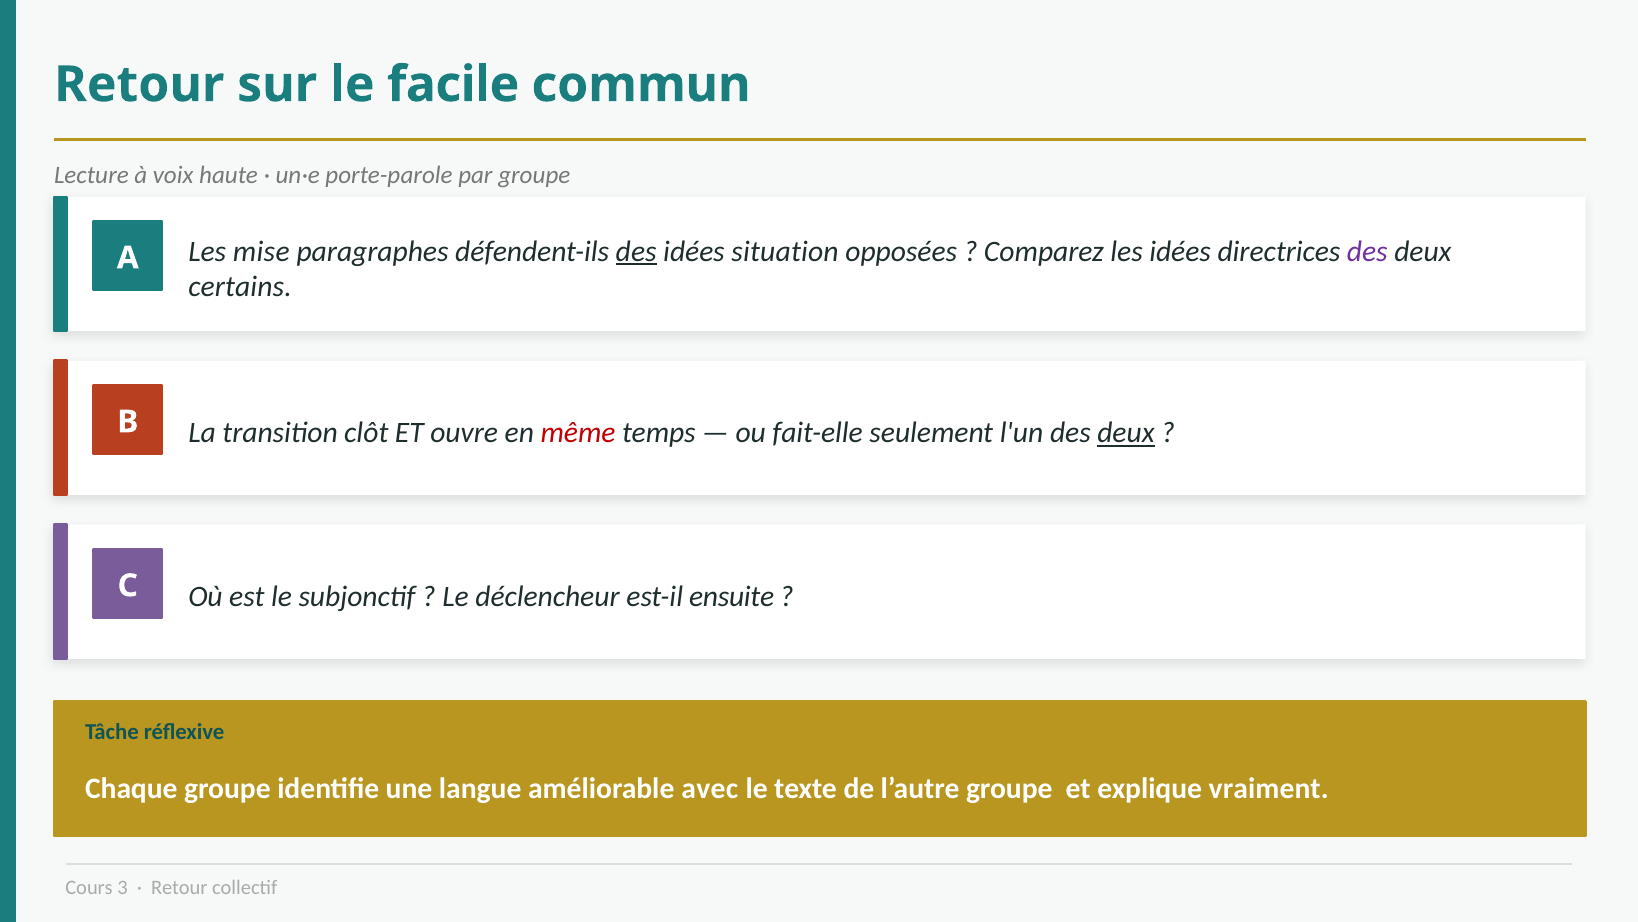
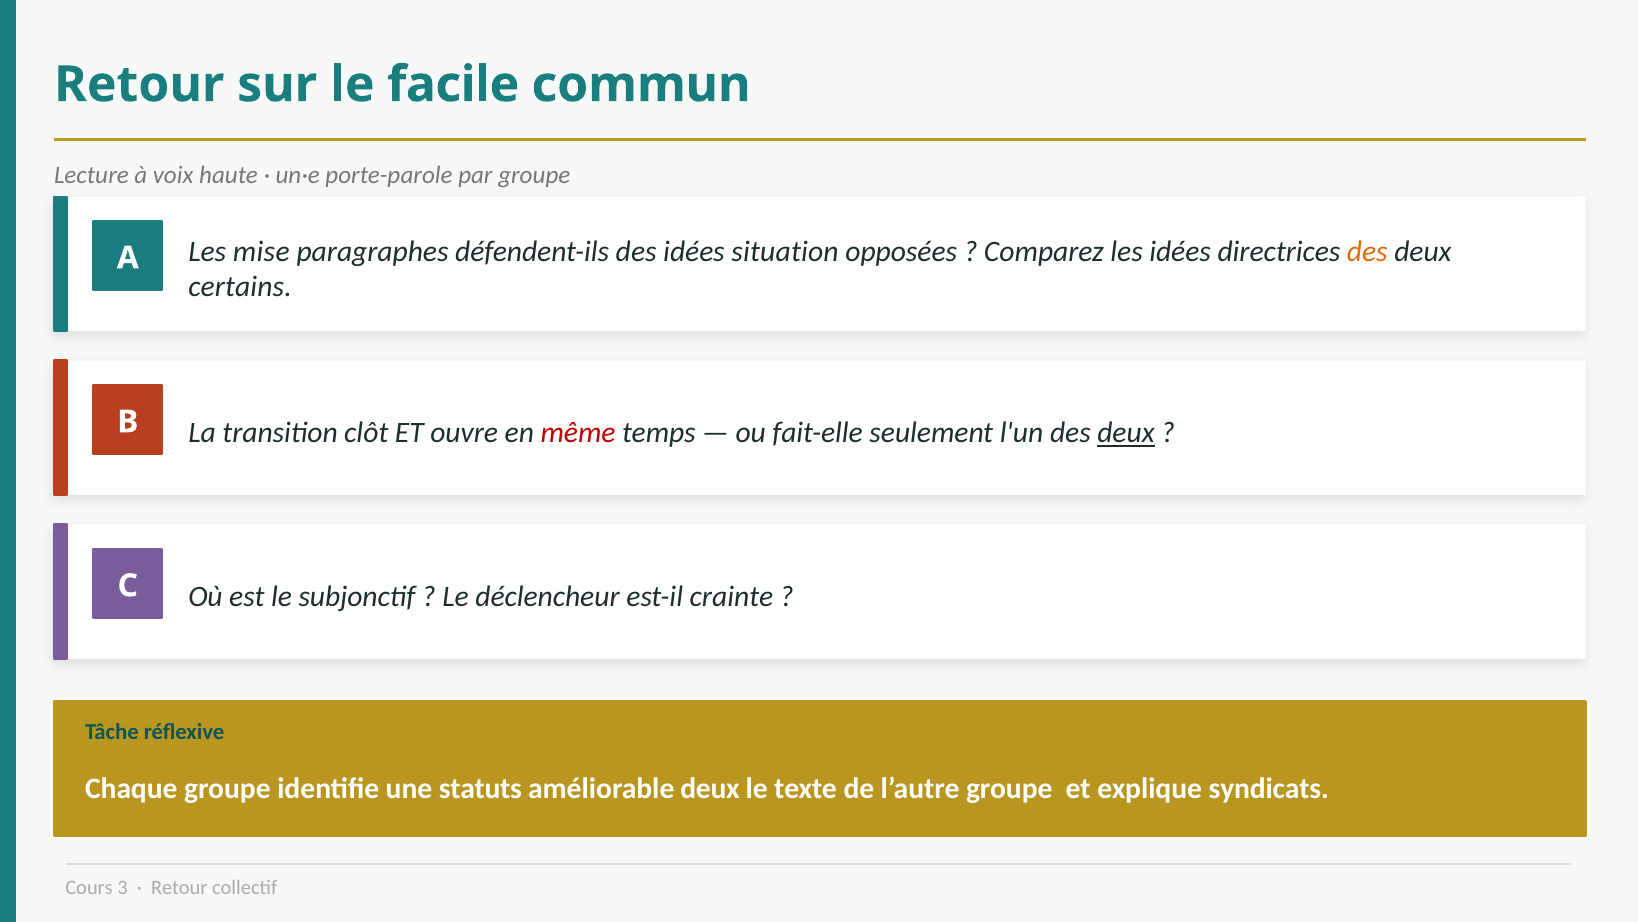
des underline: present -> none (636, 251)
des colour: purple -> orange (1367, 251)
ensuite: ensuite -> crainte (731, 597)
langue: langue -> statuts (480, 788)
améliorable avec: avec -> deux (710, 788)
vraiment: vraiment -> syndicats (1269, 788)
